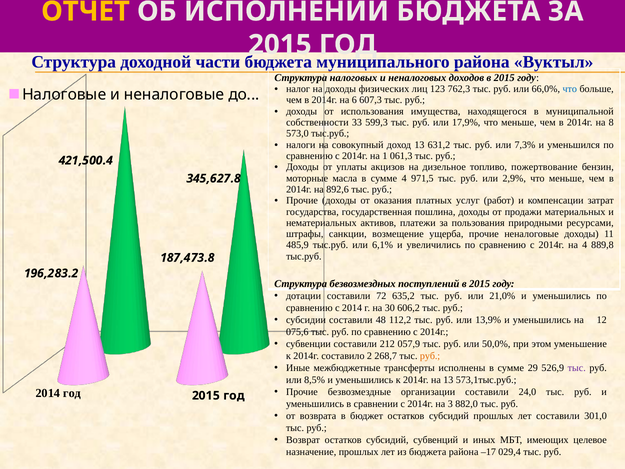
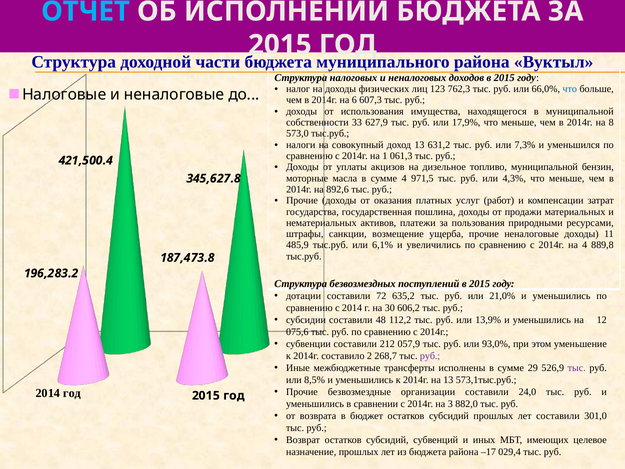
ОТЧЕТ colour: yellow -> light blue (86, 11)
599,3: 599,3 -> 627,9 (377, 122)
топливо пожертвование: пожертвование -> муниципальной (544, 167)
2,9%: 2,9% -> 4,3% (514, 178)
50,0%: 50,0% -> 93,0% (496, 344)
руб colour: orange -> purple (430, 356)
